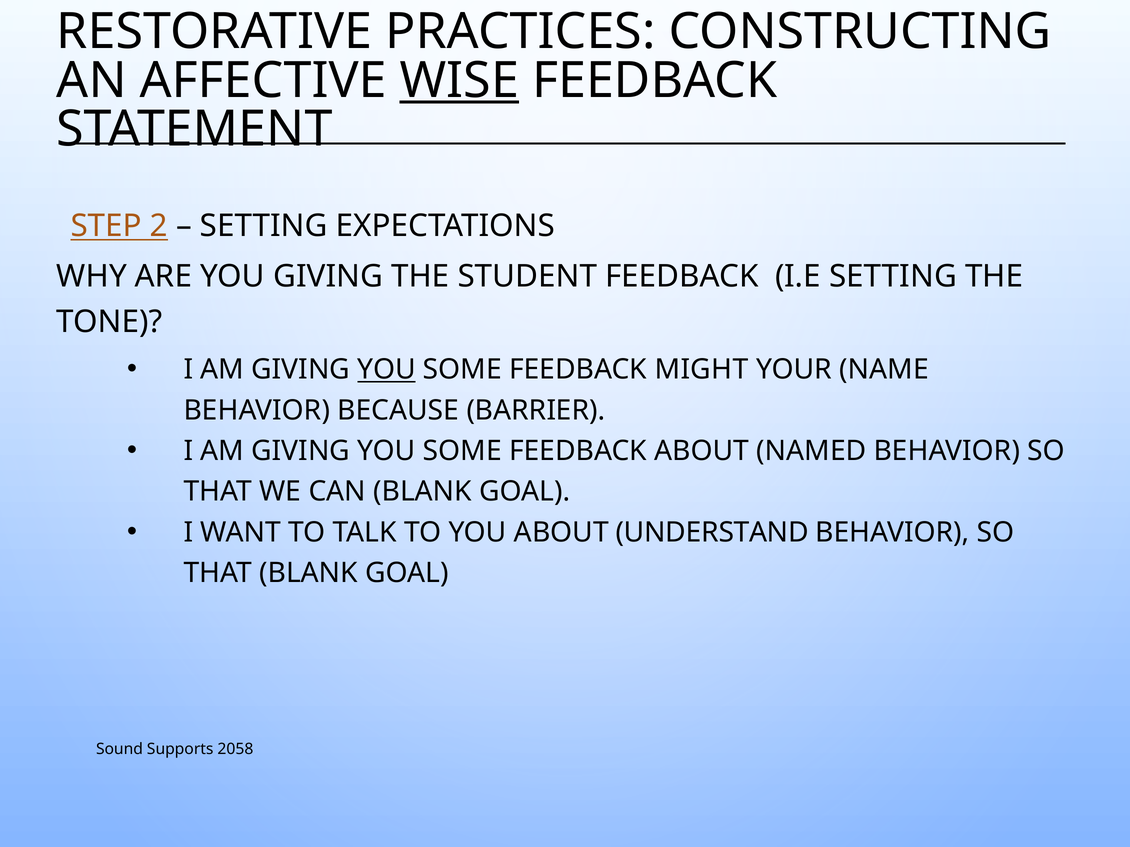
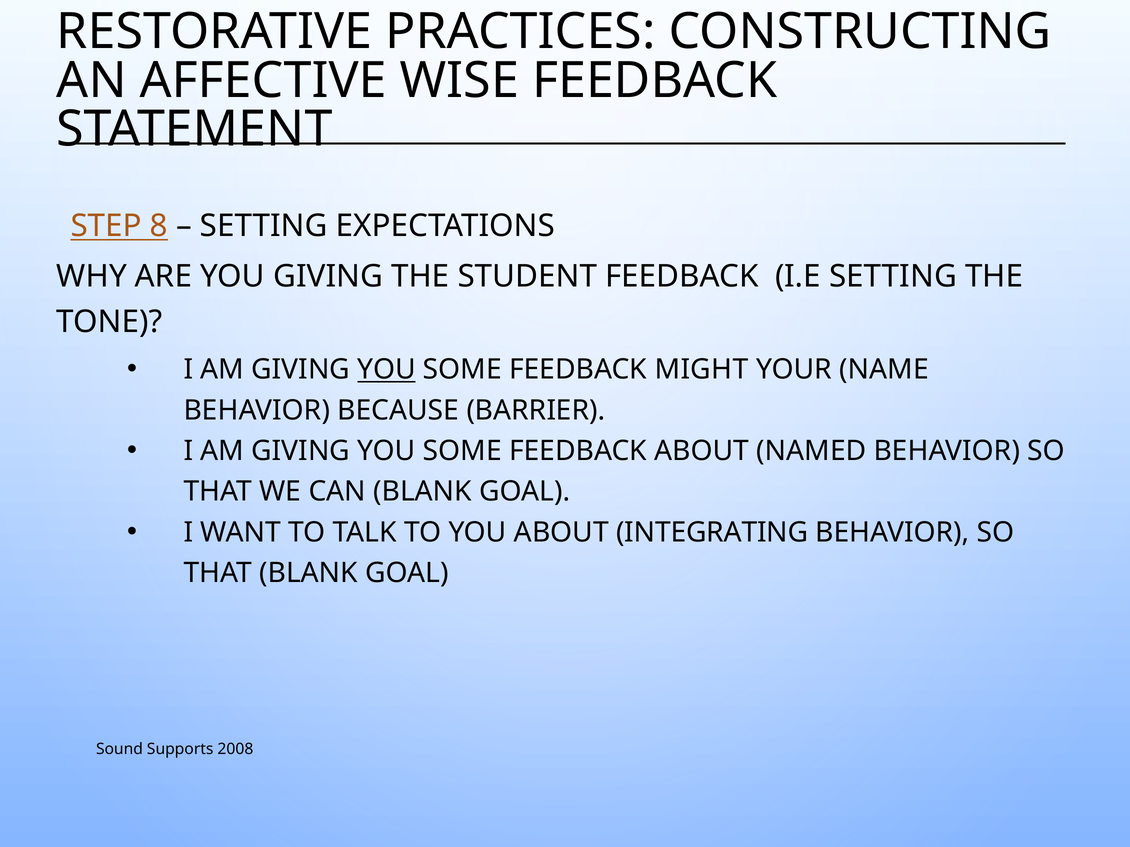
WISE underline: present -> none (459, 81)
2: 2 -> 8 (159, 226)
UNDERSTAND: UNDERSTAND -> INTEGRATING (712, 533)
2058: 2058 -> 2008 (235, 749)
